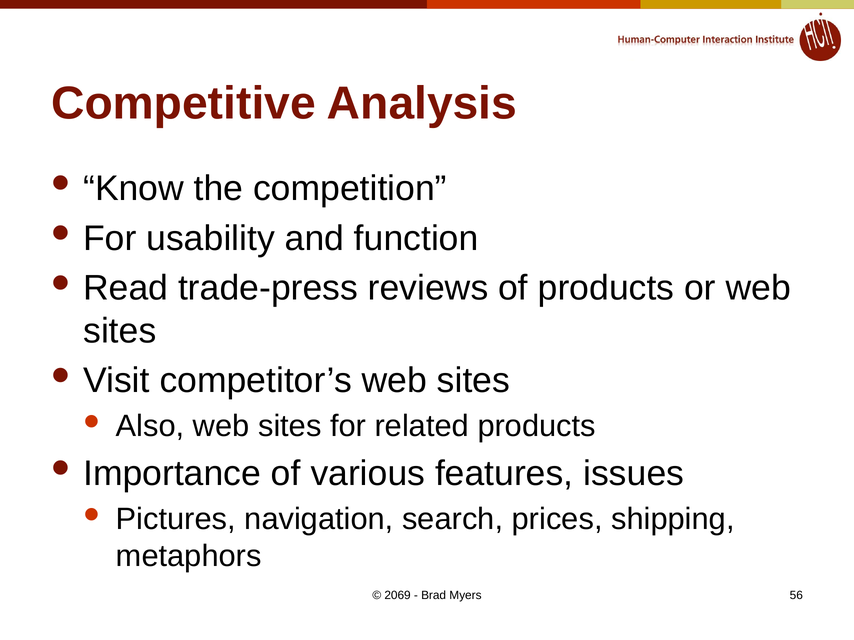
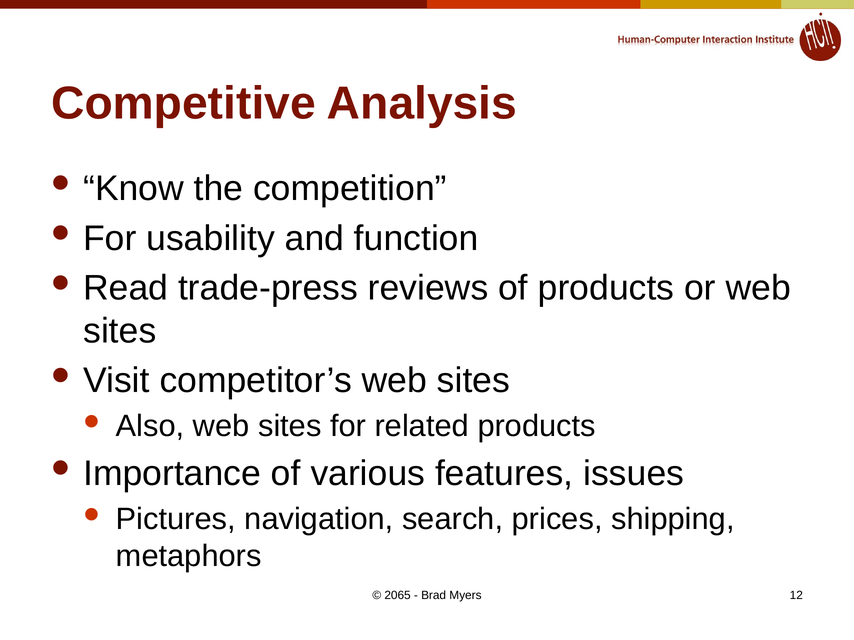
2069: 2069 -> 2065 (398, 596)
56: 56 -> 12 (796, 596)
